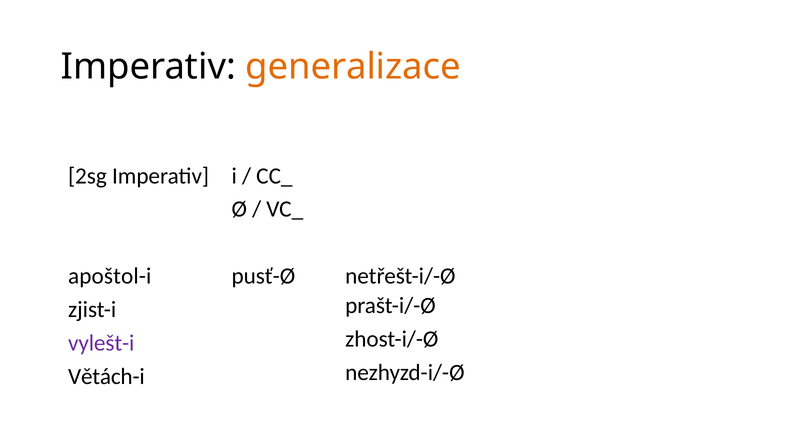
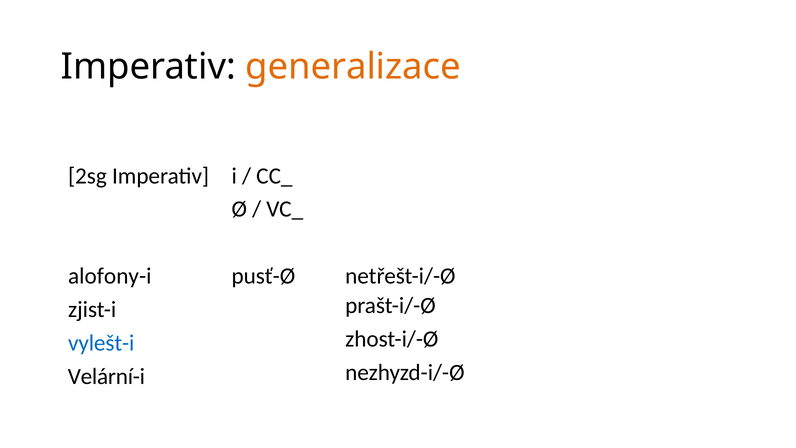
apoštol-i: apoštol-i -> alofony-i (110, 276)
vylešt-i colour: purple -> blue (101, 343)
Větách-i: Větách-i -> Velární-i (106, 377)
